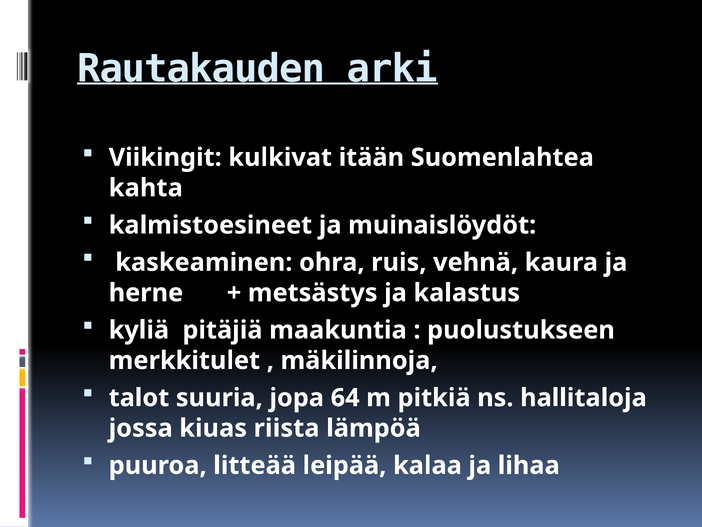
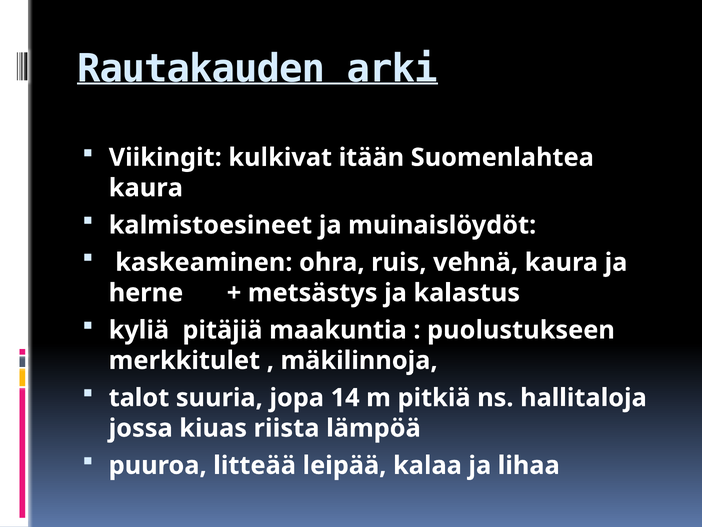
kahta: kahta -> kaura (146, 188)
64: 64 -> 14 (345, 397)
